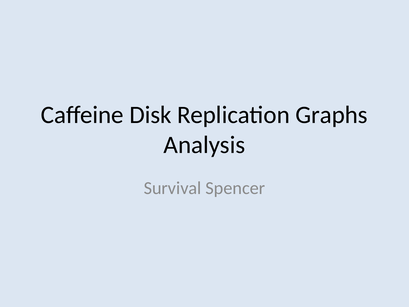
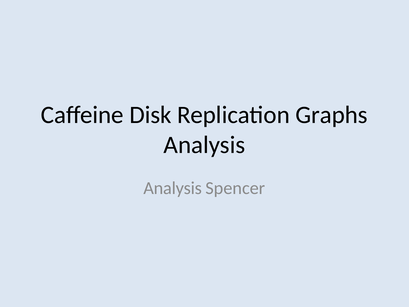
Survival: Survival -> Analysis (173, 188)
